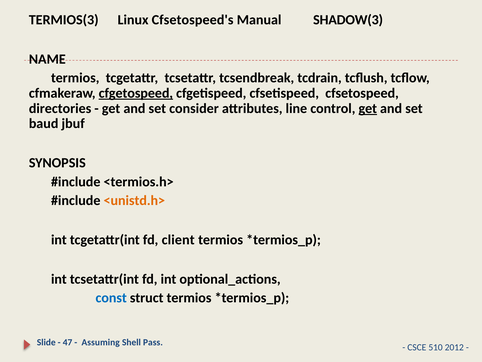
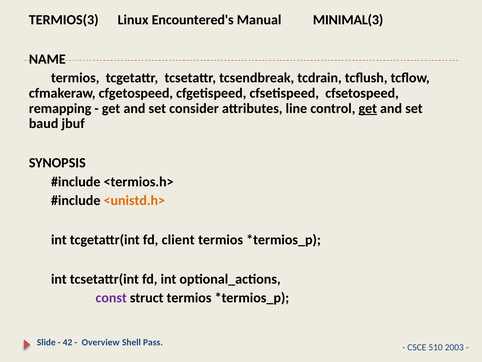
Cfsetospeed's: Cfsetospeed's -> Encountered's (193, 20)
SHADOW(3: SHADOW(3 -> MINIMAL(3 (348, 20)
cfgetospeed underline: present -> none (136, 93)
directories: directories -> remapping (60, 108)
const colour: blue -> purple (111, 298)
47: 47 -> 42 (68, 342)
Assuming: Assuming -> Overview (101, 342)
2012: 2012 -> 2003 (454, 347)
